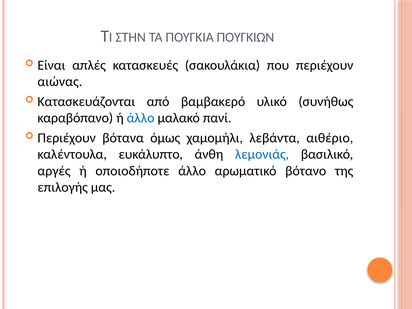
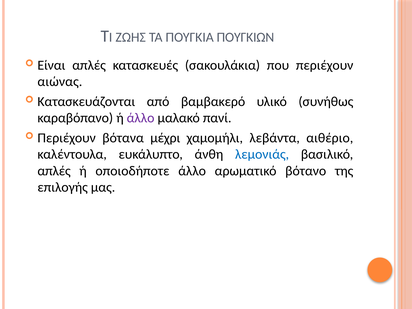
ΣΤΗΝ: ΣΤΗΝ -> ΖΩΗΣ (131, 37)
άλλο colour: blue -> purple (141, 118)
όμως: όμως -> μέχρι (165, 138)
αργές: αργές -> απλές (54, 171)
